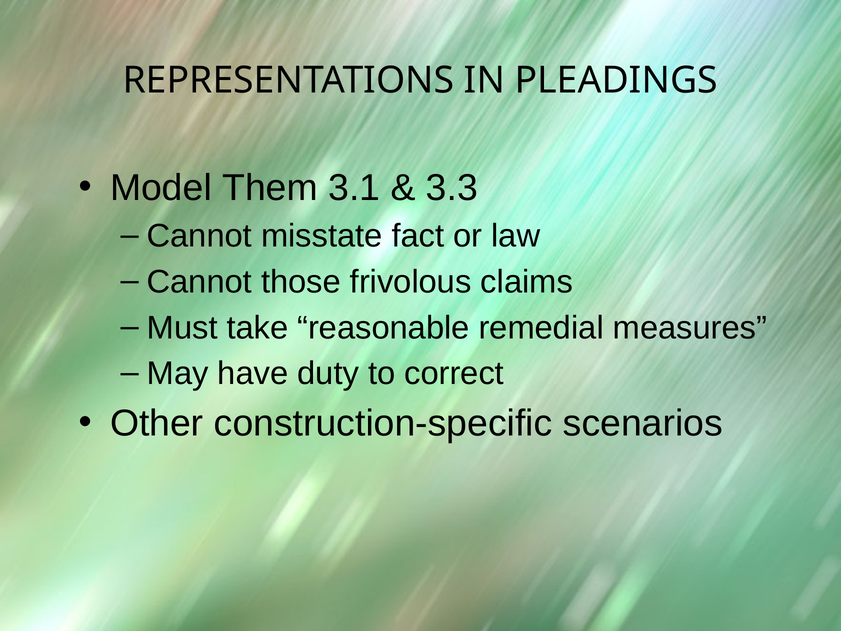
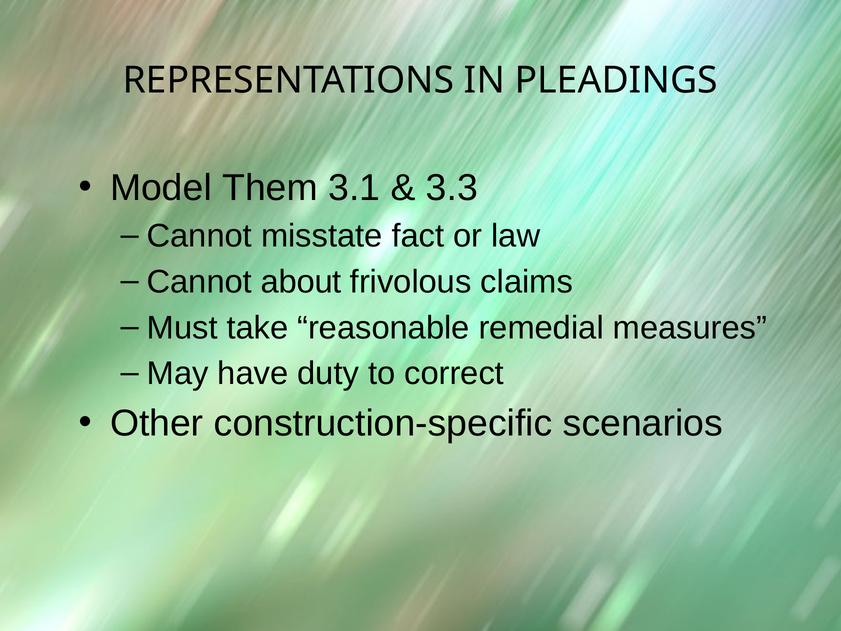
those: those -> about (301, 282)
